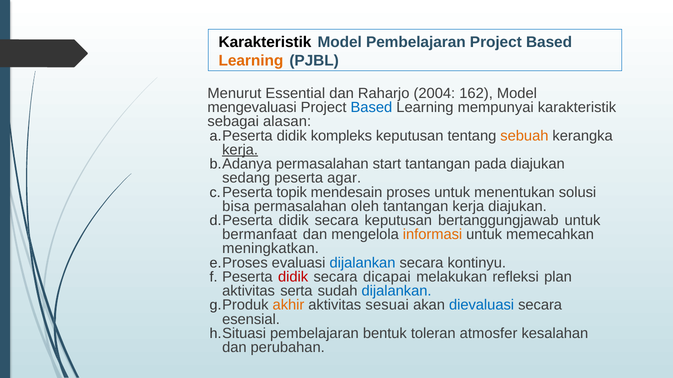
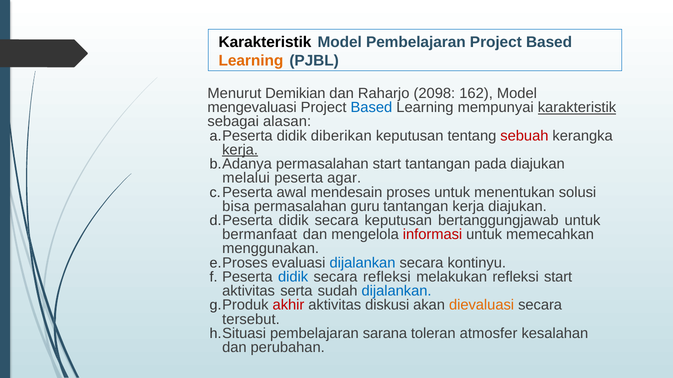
Essential: Essential -> Demikian (295, 94)
2004: 2004 -> 2098 (434, 94)
karakteristik underline: none -> present (577, 108)
kompleks: kompleks -> diberikan (341, 136)
sebuah colour: orange -> red (524, 136)
sedang: sedang -> melalui (246, 178)
topik: topik -> awal (292, 192)
oleh: oleh -> guru (365, 207)
informasi colour: orange -> red (433, 235)
meningkatkan: meningkatkan -> menggunakan (271, 249)
didik colour: red -> blue (293, 277)
secara dicapai: dicapai -> refleksi (387, 277)
refleksi plan: plan -> start (558, 277)
akhir colour: orange -> red (288, 305)
sesuai: sesuai -> diskusi (387, 305)
dievaluasi colour: blue -> orange (482, 305)
esensial: esensial -> tersebut (251, 320)
bentuk: bentuk -> sarana (385, 334)
